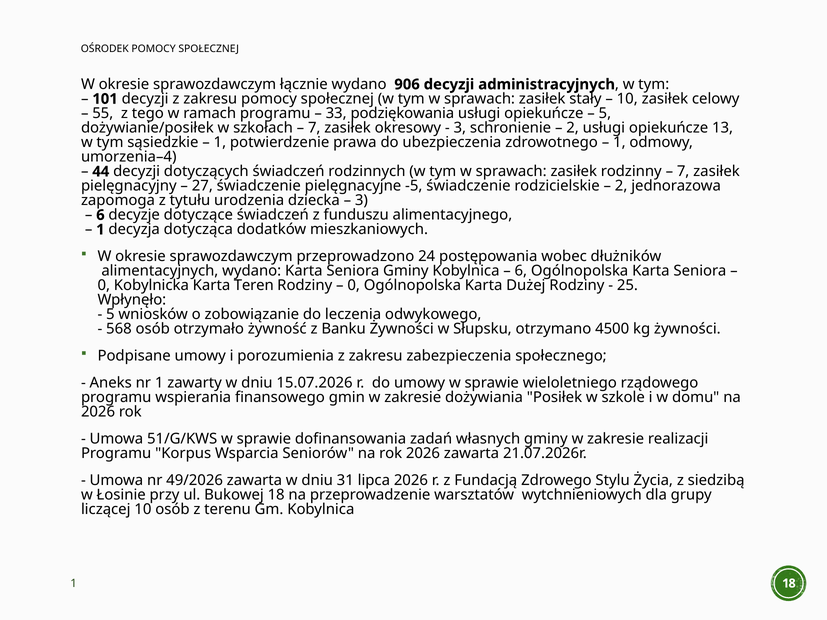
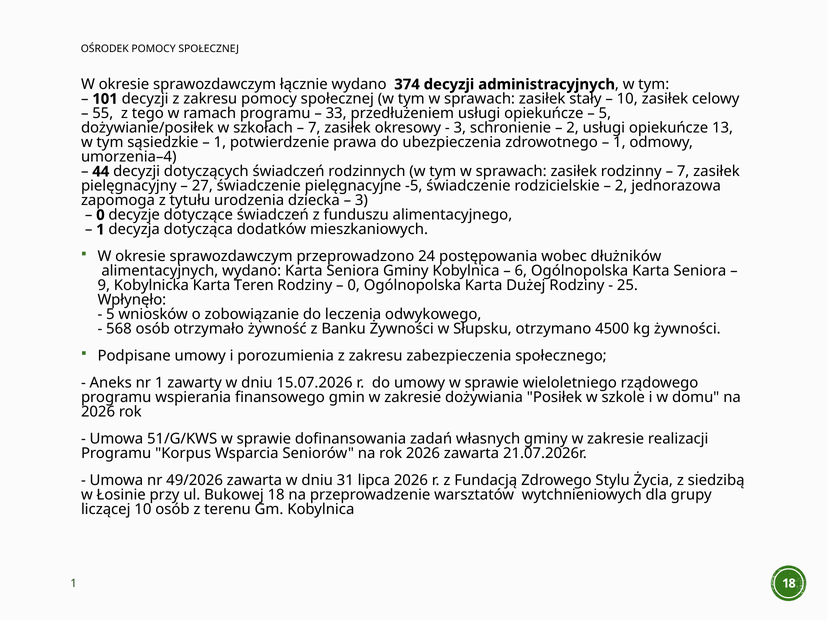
906: 906 -> 374 (407, 84)
podziękowania: podziękowania -> przedłużeniem (402, 113)
6: 6 -> 0 (100, 215)
0: 0 -> 9 (104, 286)
